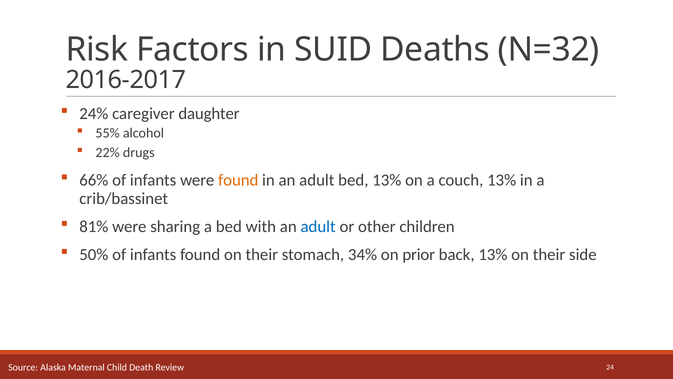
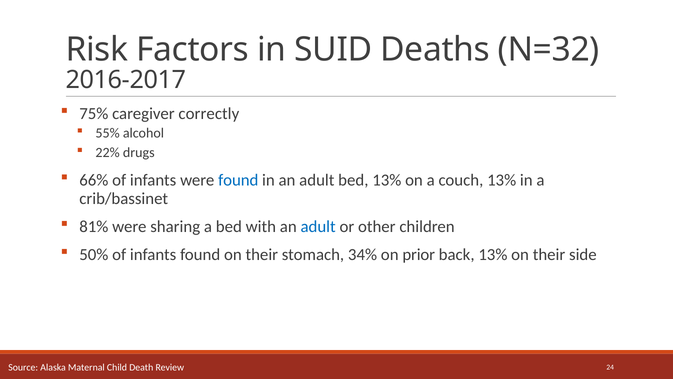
24%: 24% -> 75% (94, 113)
daughter: daughter -> correctly (209, 113)
found colour: orange -> blue (238, 180)
